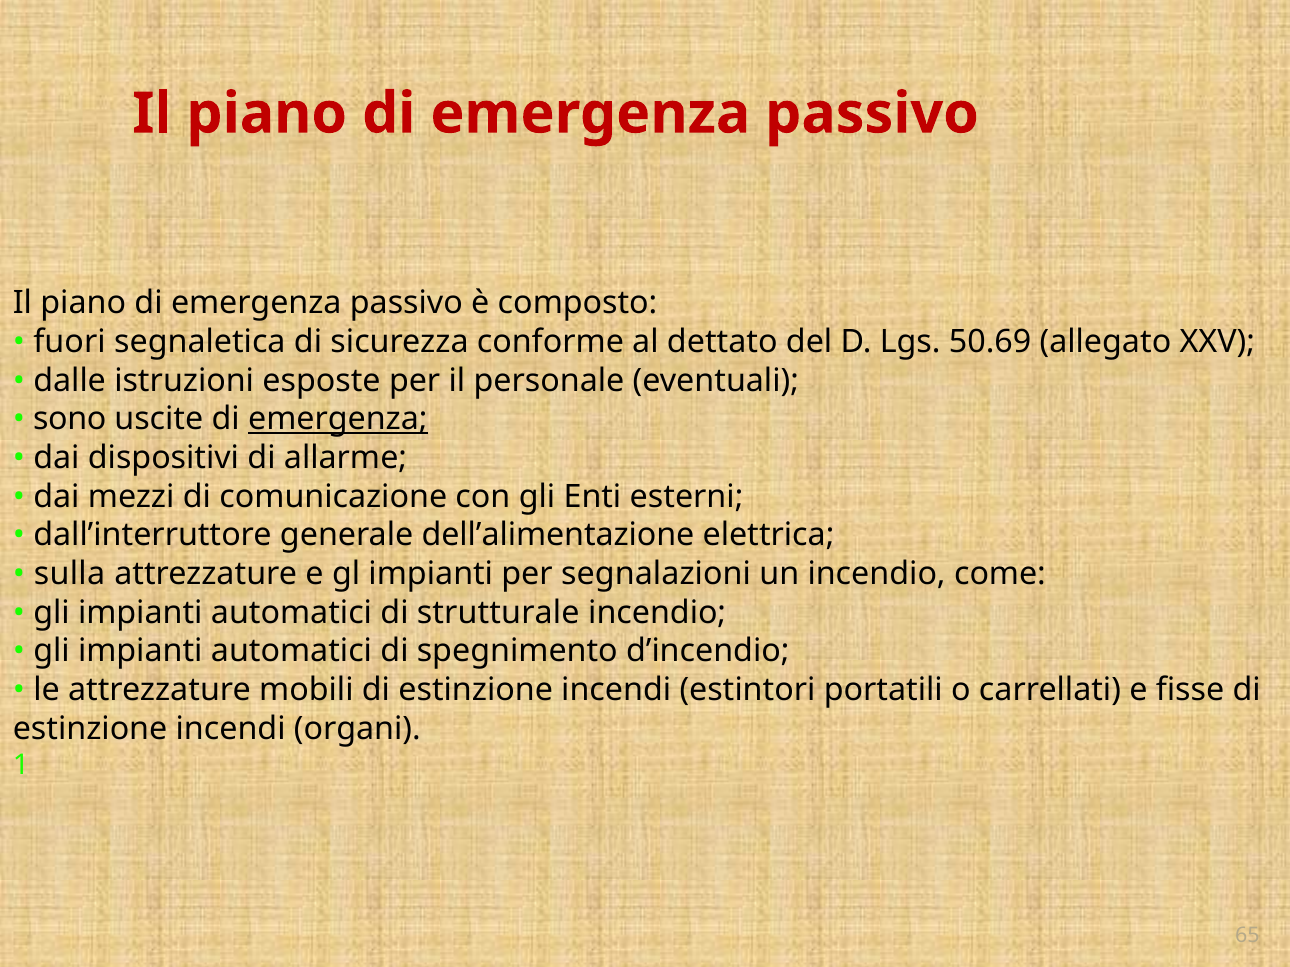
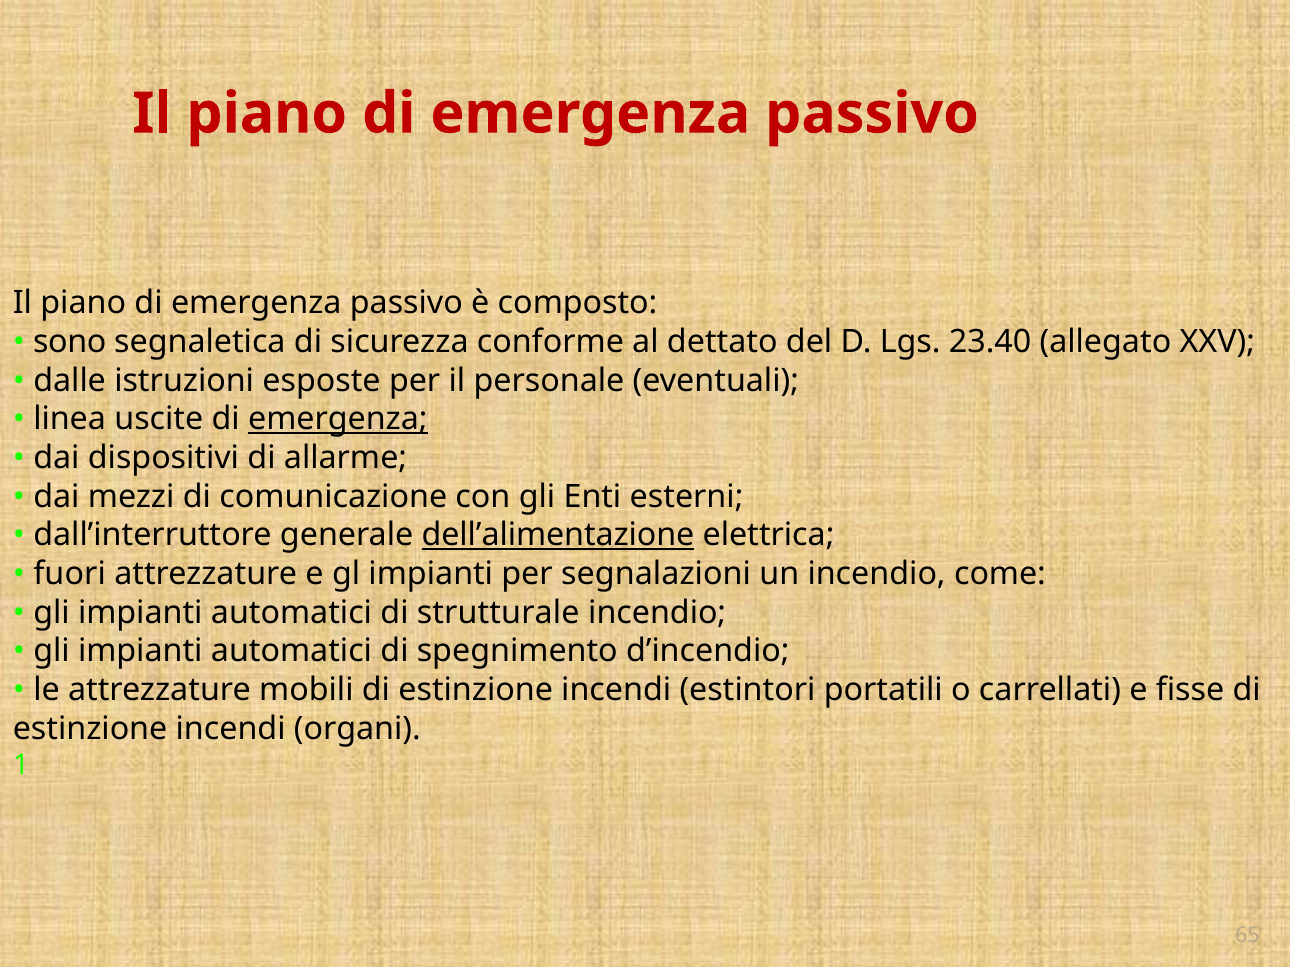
fuori: fuori -> sono (70, 342)
50.69: 50.69 -> 23.40 (990, 342)
sono: sono -> linea (70, 419)
dell’alimentazione underline: none -> present (558, 536)
sulla: sulla -> fuori (70, 574)
